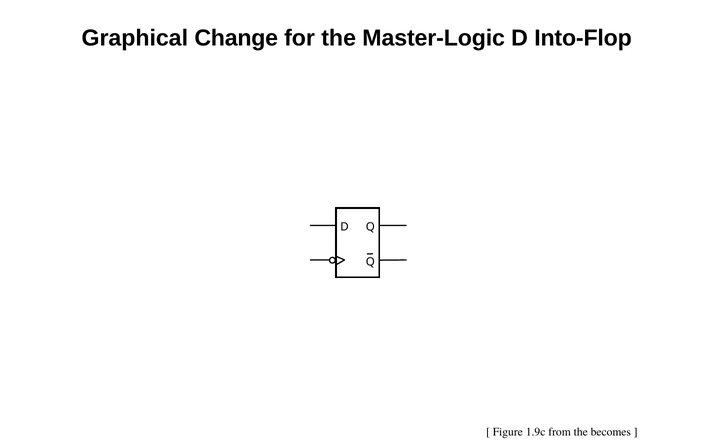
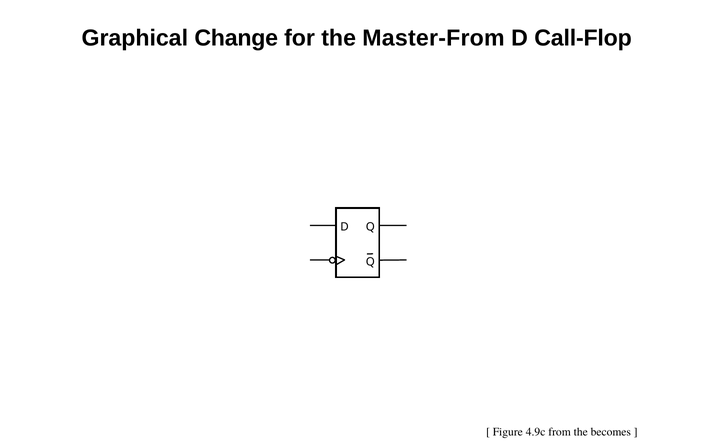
Master-Logic: Master-Logic -> Master-From (433, 38)
Into-Flop: Into-Flop -> Call-Flop (583, 38)
1.9c: 1.9c -> 4.9c (536, 432)
